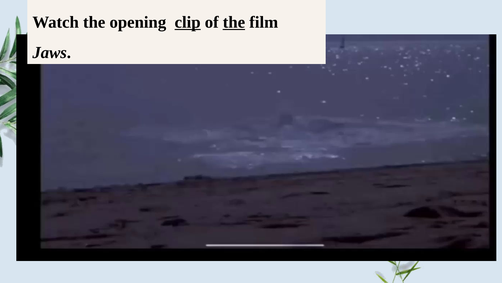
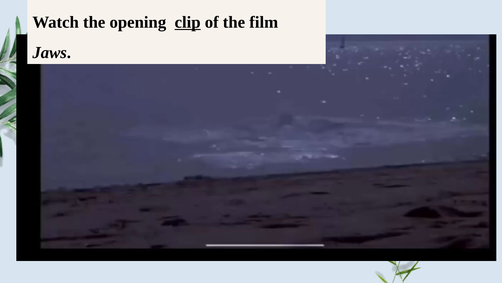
the underline: present -> none (234, 22)
